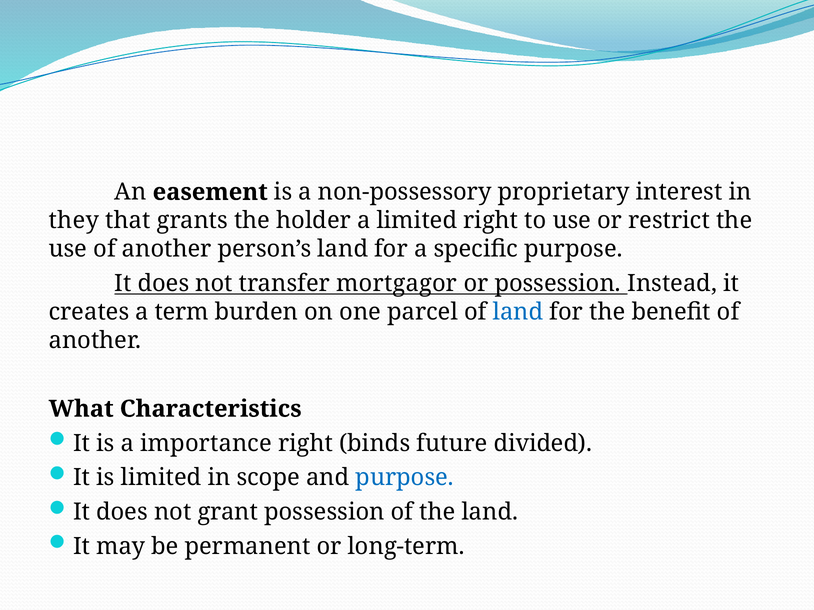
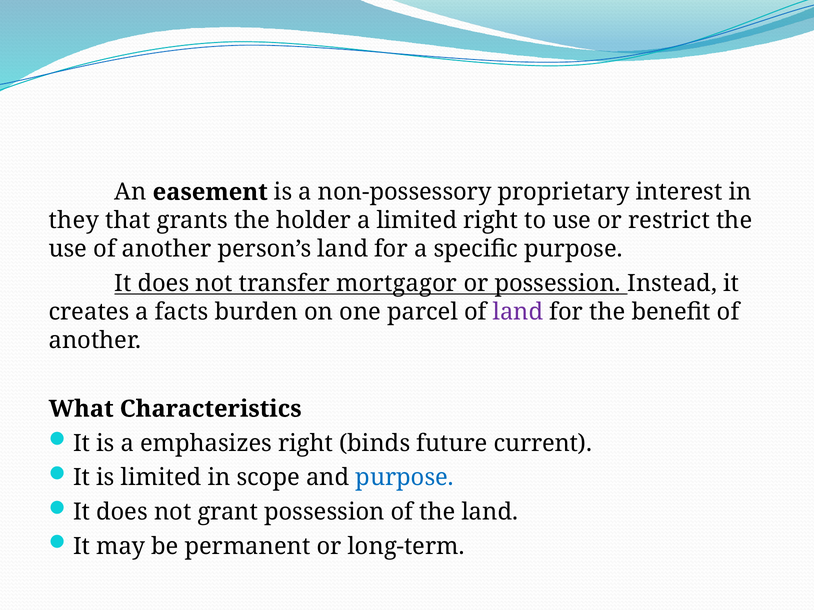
term: term -> facts (182, 312)
land colour: blue -> purple (518, 312)
importance: importance -> emphasizes (206, 444)
divided: divided -> current (543, 444)
